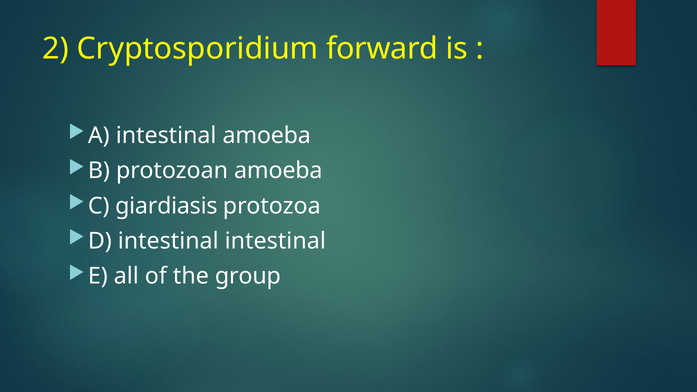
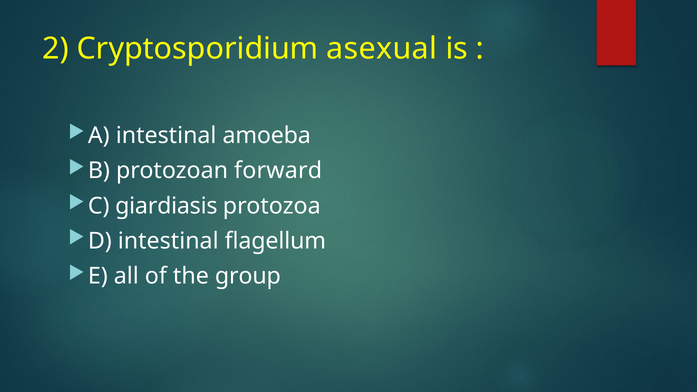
forward: forward -> asexual (382, 49)
protozoan amoeba: amoeba -> forward (278, 171)
intestinal intestinal: intestinal -> flagellum (275, 241)
